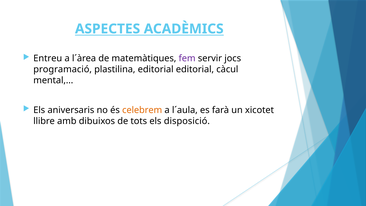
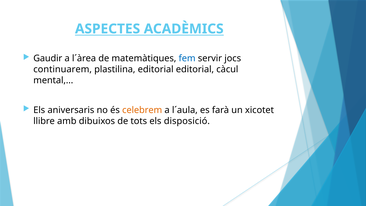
Entreu: Entreu -> Gaudir (48, 58)
fem colour: purple -> blue (187, 58)
programació: programació -> continuarem (63, 69)
